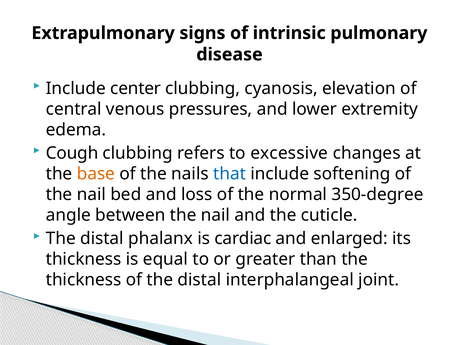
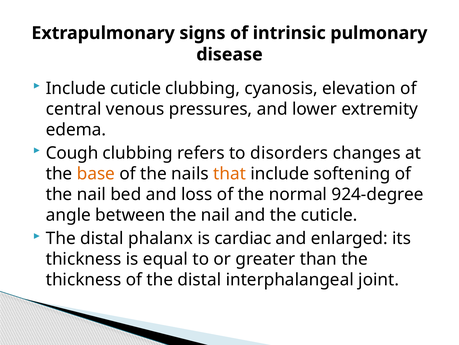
Include center: center -> cuticle (136, 88)
excessive: excessive -> disorders (289, 153)
that colour: blue -> orange (230, 173)
350-degree: 350-degree -> 924-degree (378, 194)
